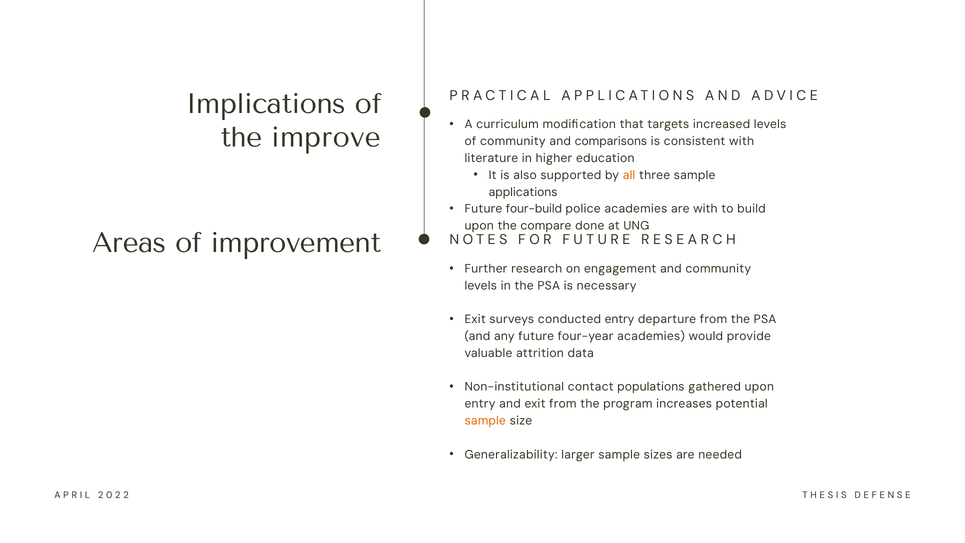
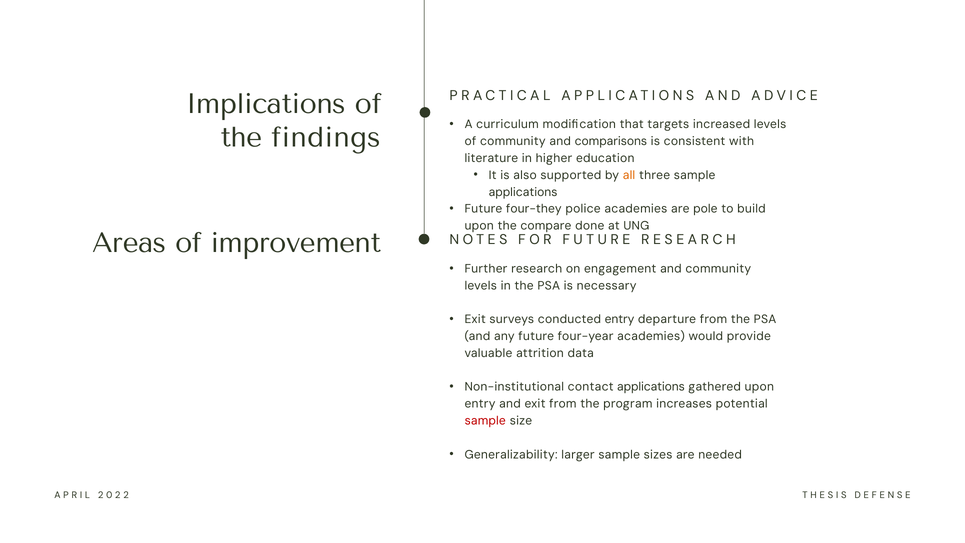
improve: improve -> findings (326, 137)
four-build: four-build -> four-they (534, 209)
are with: with -> pole (705, 209)
contact populations: populations -> applications (651, 387)
sample colour: orange -> red (485, 421)
